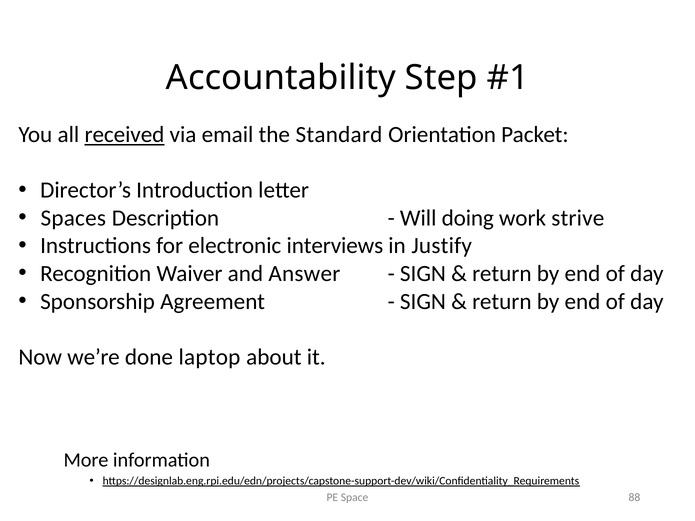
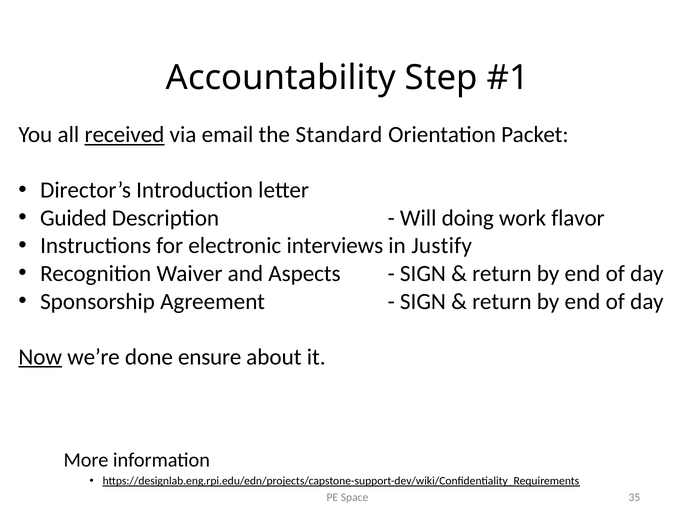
Spaces: Spaces -> Guided (73, 218)
strive: strive -> flavor (578, 218)
Answer: Answer -> Aspects (305, 274)
Now underline: none -> present (40, 357)
laptop: laptop -> ensure (210, 357)
88: 88 -> 35 (634, 498)
